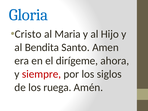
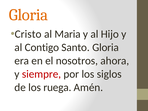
Gloria colour: blue -> orange (28, 15)
Bendita: Bendita -> Contigo (42, 47)
Santo Amen: Amen -> Gloria (106, 47)
dirígeme: dirígeme -> nosotros (77, 61)
